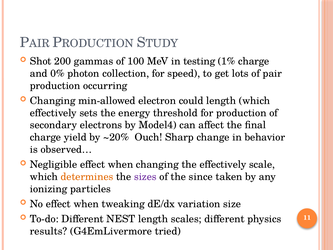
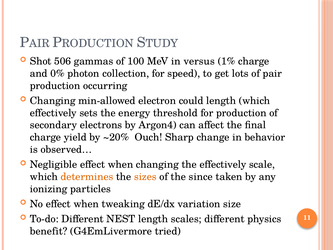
200: 200 -> 506 (63, 61)
testing: testing -> versus (199, 61)
Model4: Model4 -> Argon4 (158, 125)
sizes colour: purple -> orange (145, 177)
results: results -> benefit (49, 231)
